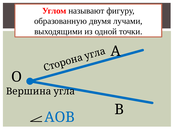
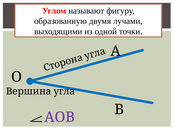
АОВ colour: blue -> purple (60, 118)
